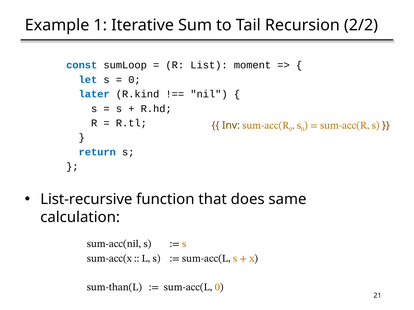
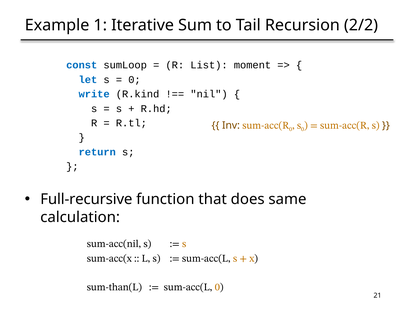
later: later -> write (94, 94)
List-recursive: List-recursive -> Full-recursive (86, 200)
